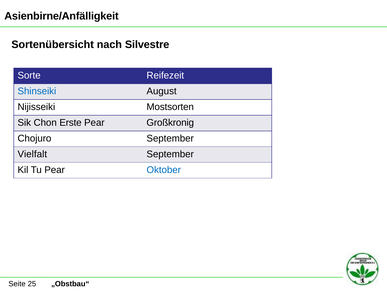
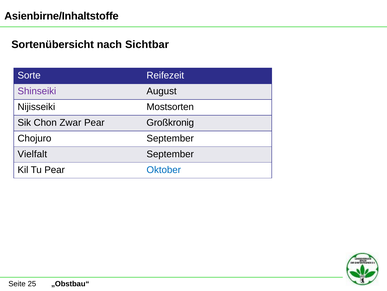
Asienbirne/Anfälligkeit: Asienbirne/Anfälligkeit -> Asienbirne/Inhaltstoffe (61, 16)
Silvestre: Silvestre -> Sichtbar (147, 45)
Shinseiki colour: blue -> purple (37, 91)
Erste: Erste -> Zwar (70, 122)
